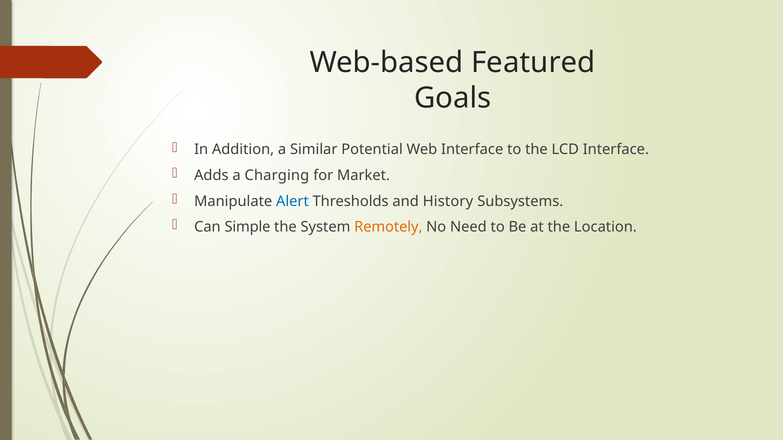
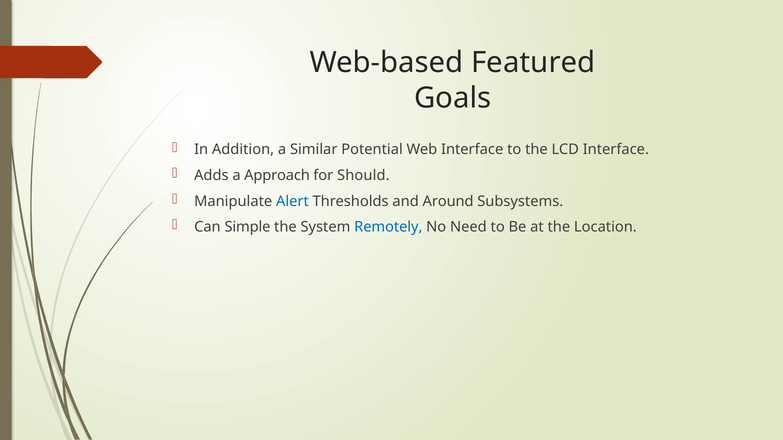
Charging: Charging -> Approach (277, 176)
Market: Market -> Should (363, 176)
History: History -> Around (448, 201)
Remotely colour: orange -> blue (388, 227)
